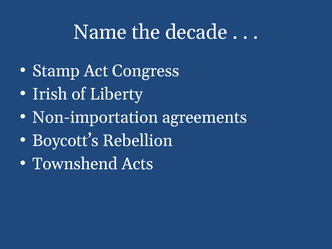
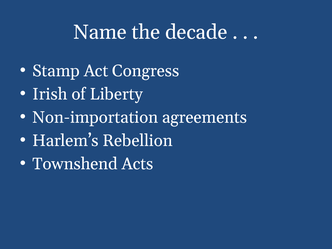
Boycott’s: Boycott’s -> Harlem’s (66, 141)
